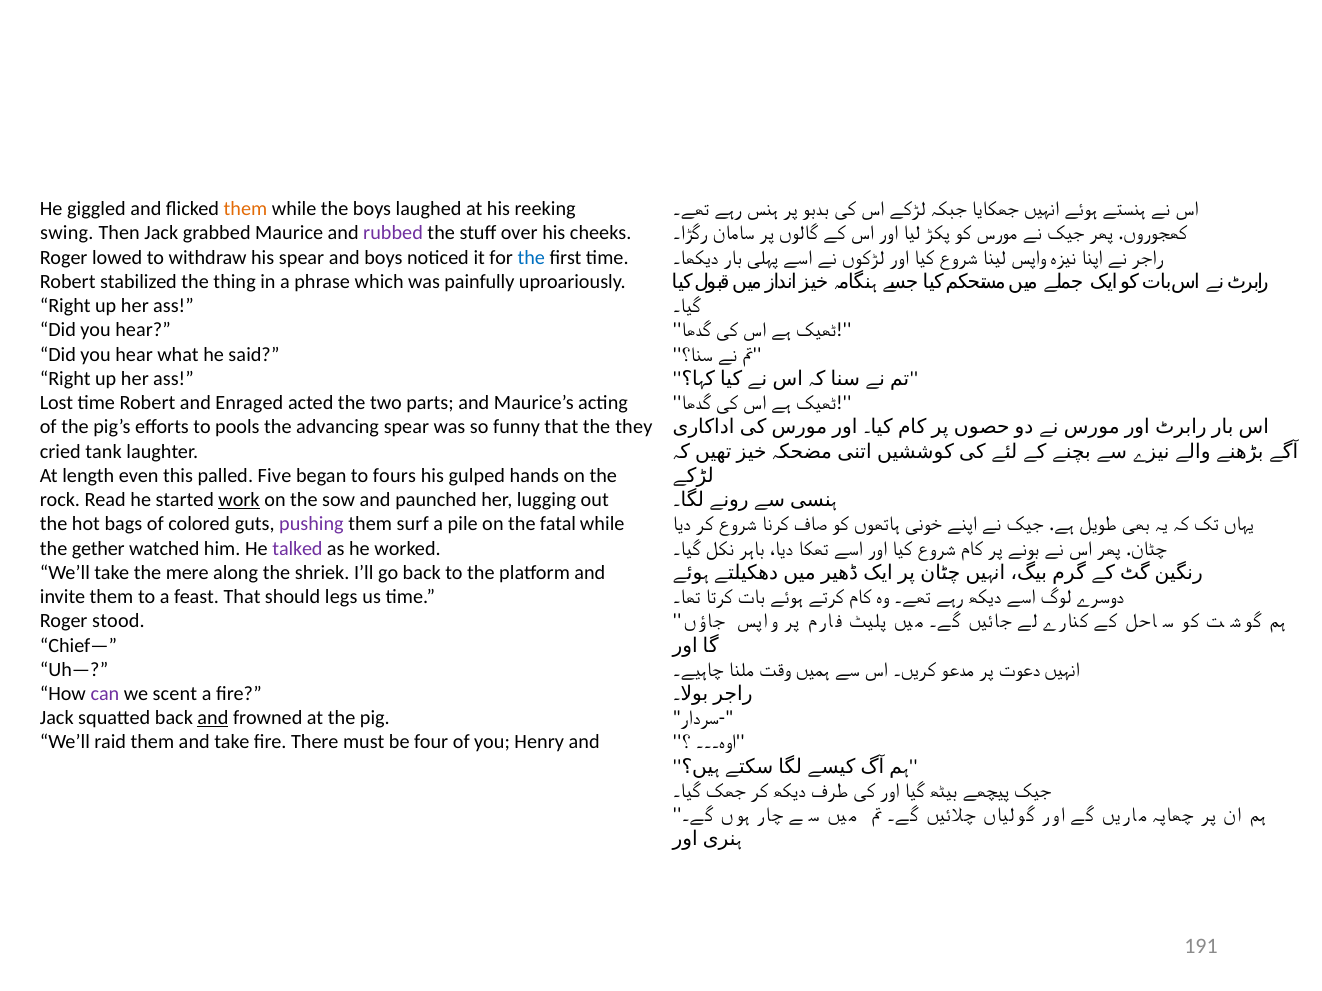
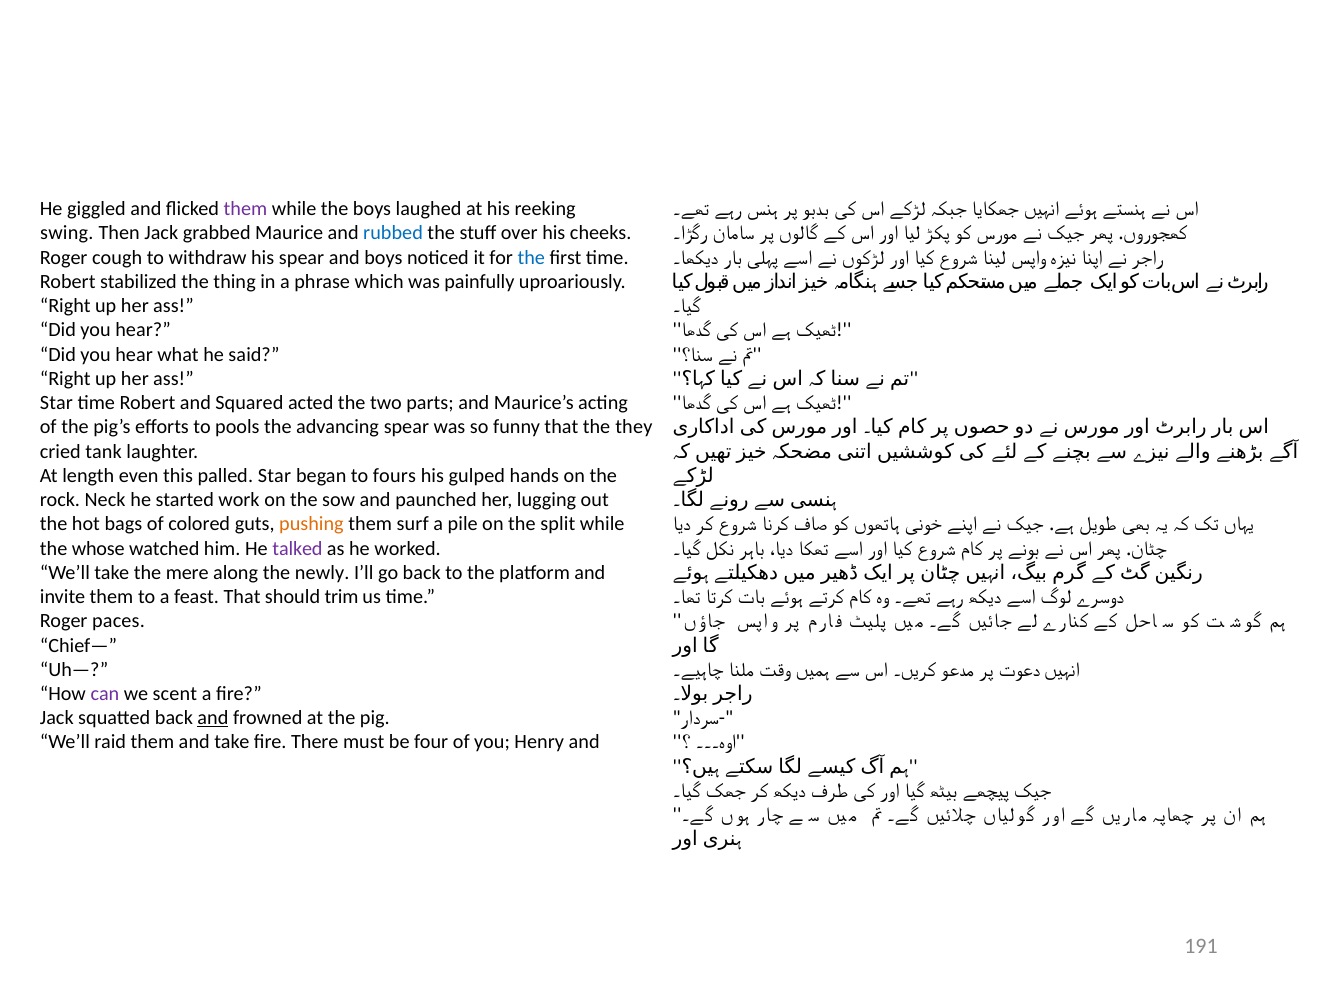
them colour: orange -> purple (245, 209)
rubbed colour: purple -> blue (393, 233)
lowed: lowed -> cough (117, 258)
Lost: Lost -> Star (56, 403)
Enraged: Enraged -> Squared (249, 403)
palled Five: Five -> Star (274, 476)
Read: Read -> Neck (105, 500)
work underline: present -> none (239, 500)
pushing colour: purple -> orange (311, 524)
fatal: fatal -> split (558, 524)
gether: gether -> whose (98, 549)
shriek: shriek -> newly (322, 573)
legs: legs -> trim (341, 597)
stood: stood -> paces (119, 621)
